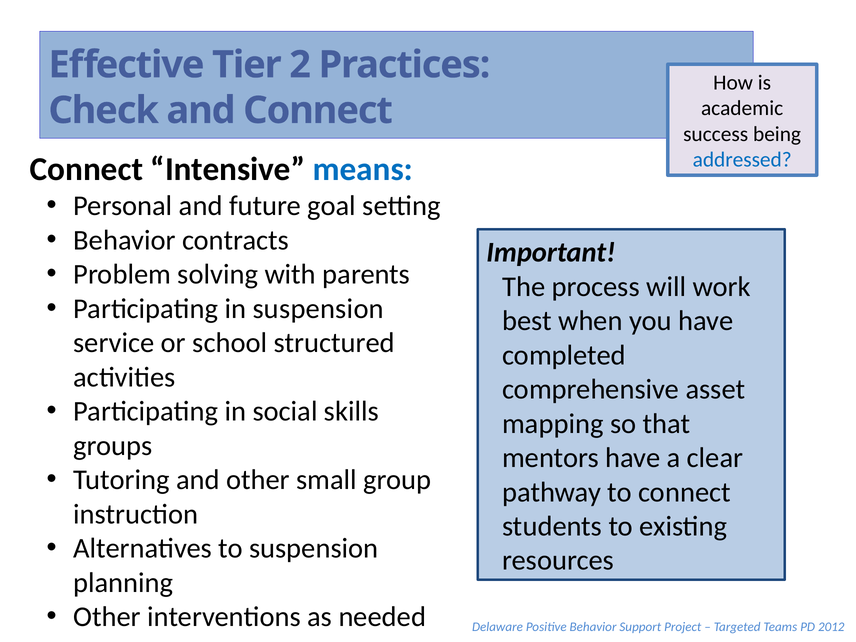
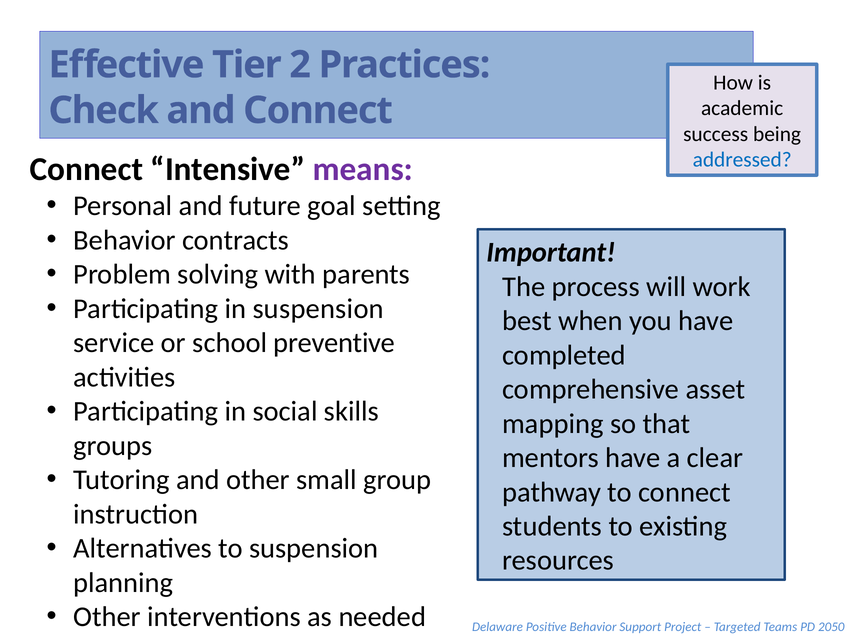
means colour: blue -> purple (363, 169)
structured: structured -> preventive (334, 343)
2012: 2012 -> 2050 (831, 627)
